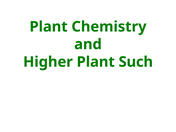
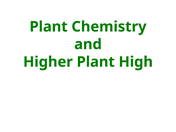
Such: Such -> High (136, 62)
